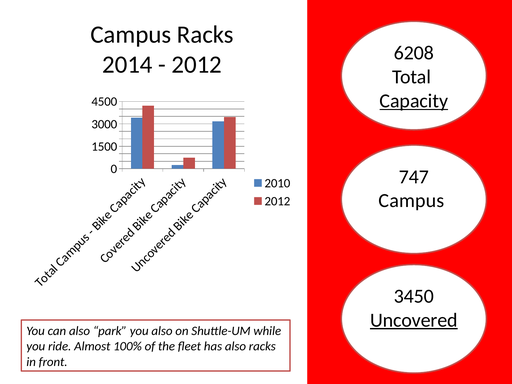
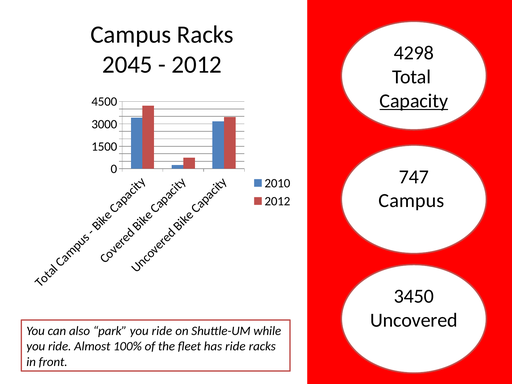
2014: 2014 -> 2045 (127, 64)
6208: 6208 -> 4298 (414, 53)
Uncovered underline: present -> none (414, 320)
park you also: also -> ride (162, 331)
has also: also -> ride (235, 346)
